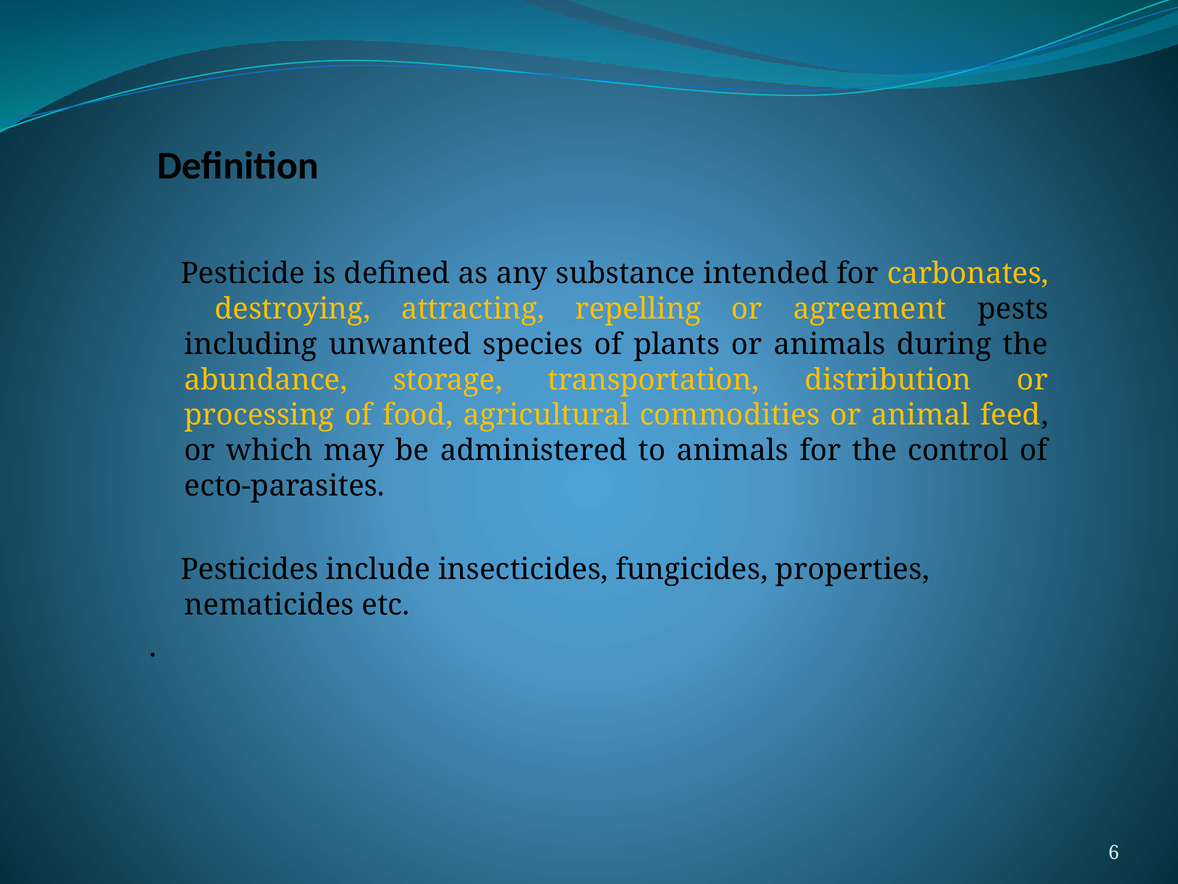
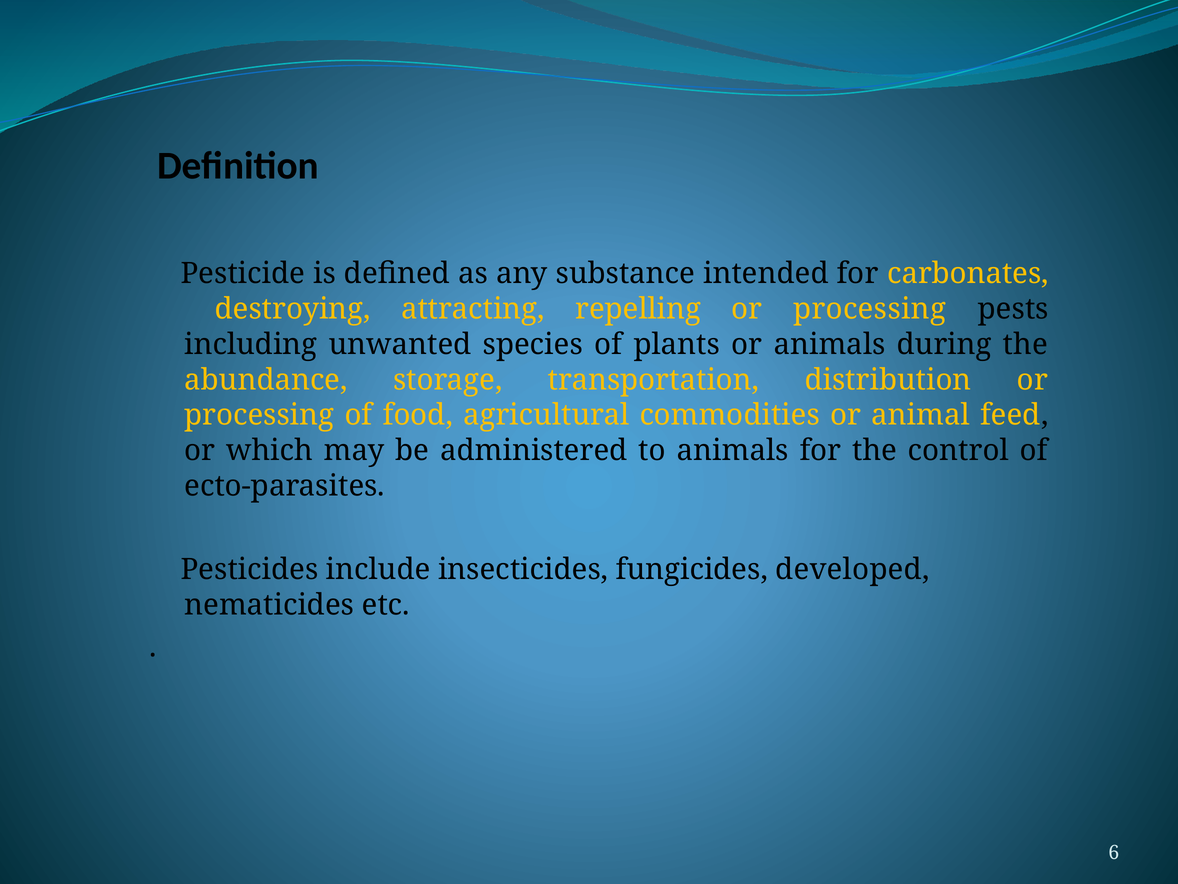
repelling or agreement: agreement -> processing (870, 309)
properties: properties -> developed (852, 569)
